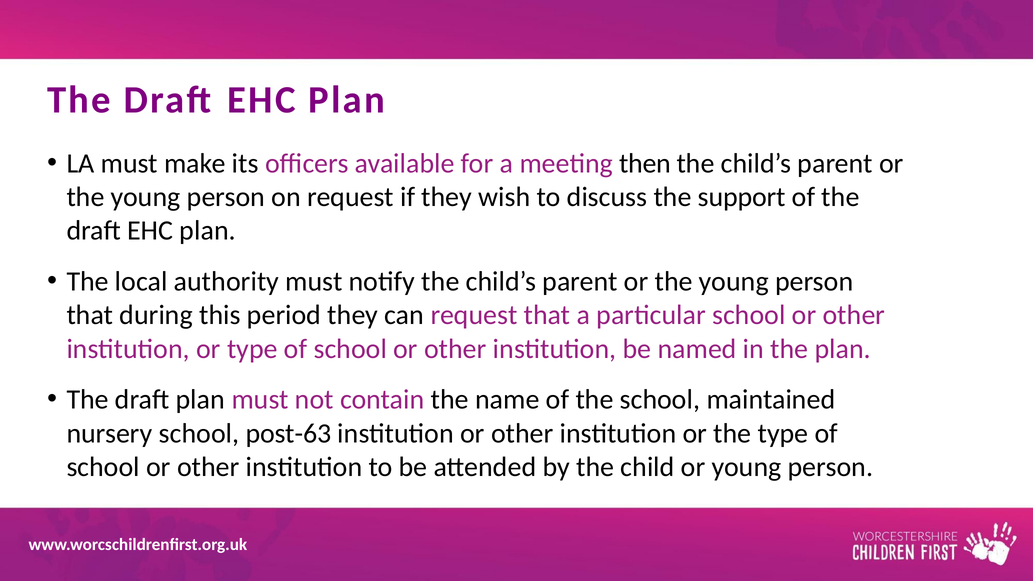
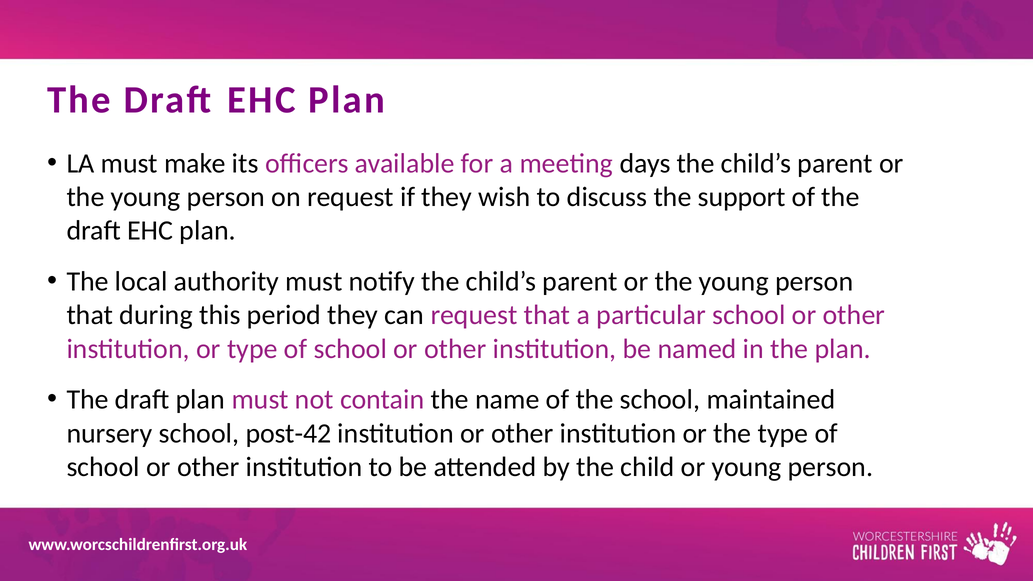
then: then -> days (645, 163)
post-63: post-63 -> post-42 (288, 433)
